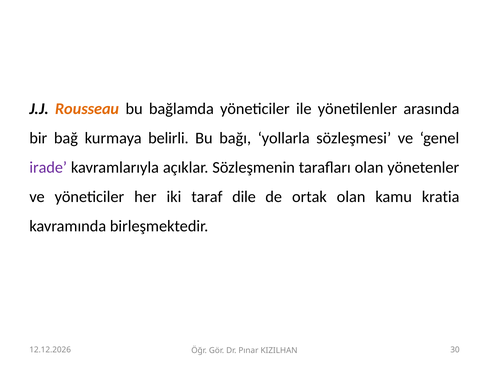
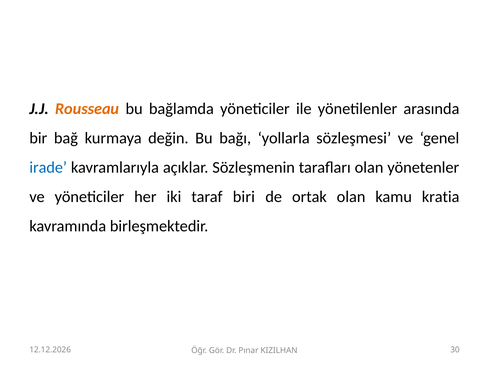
belirli: belirli -> değin (168, 138)
irade colour: purple -> blue (48, 167)
dile: dile -> biri (244, 197)
